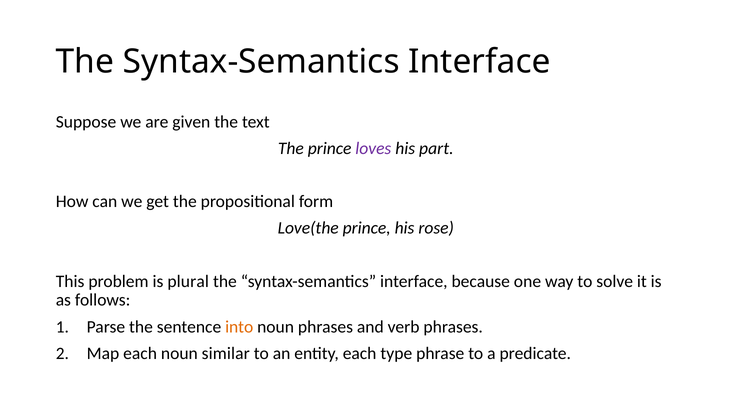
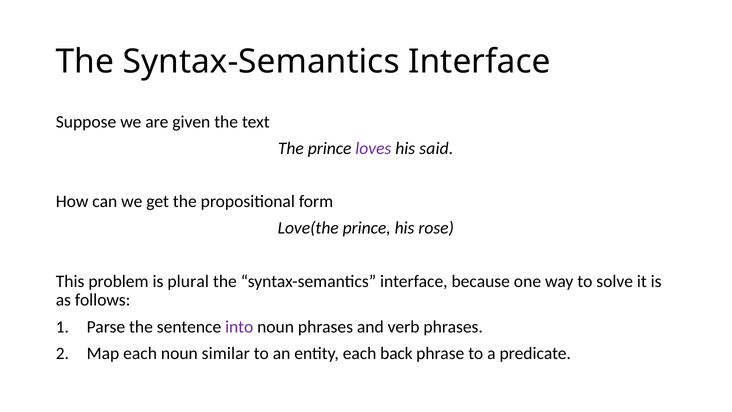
part: part -> said (436, 148)
into colour: orange -> purple (239, 327)
type: type -> back (396, 353)
